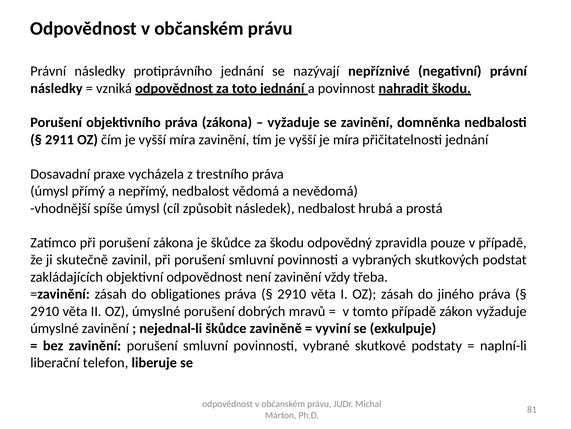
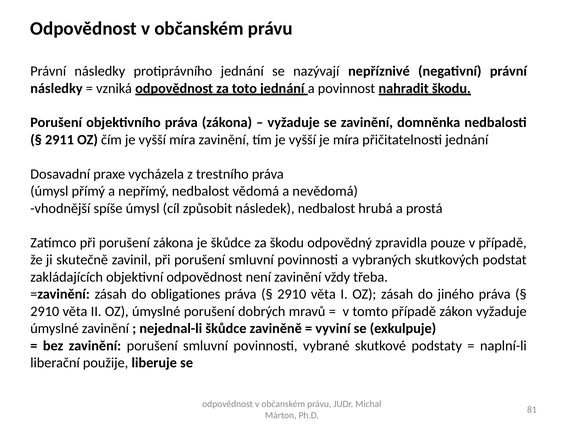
telefon: telefon -> použije (106, 362)
